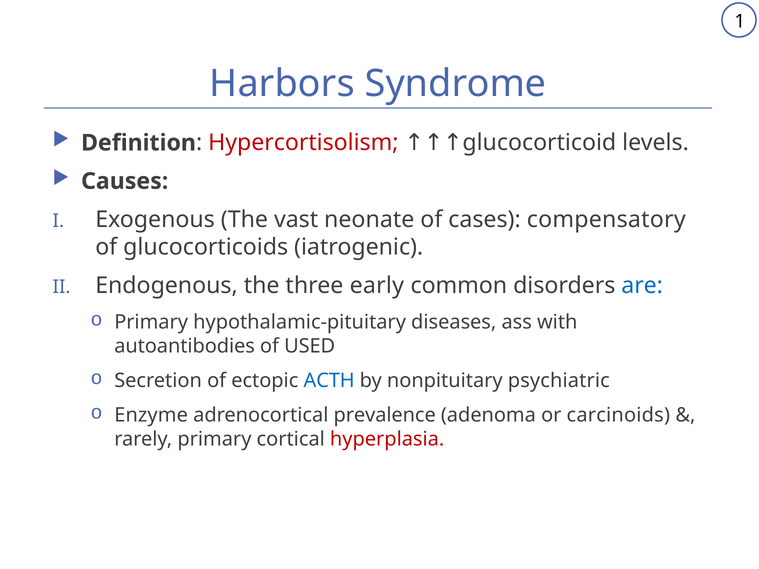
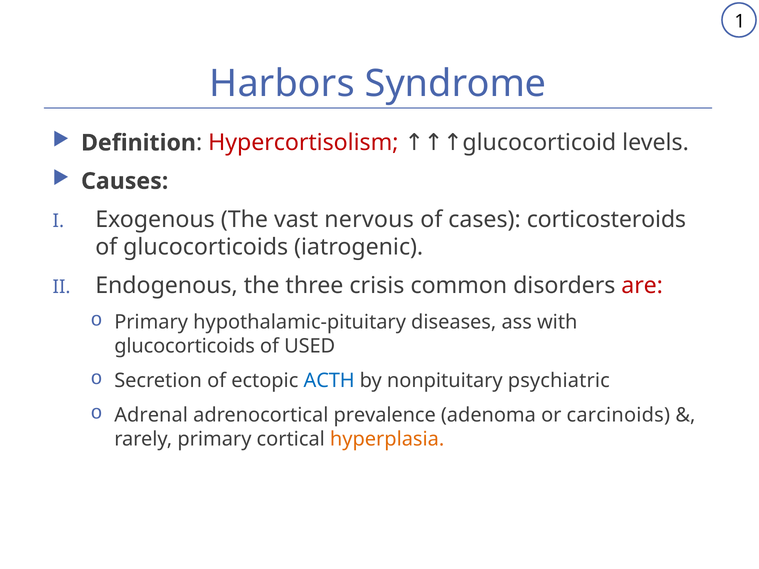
neonate: neonate -> nervous (369, 220)
compensatory: compensatory -> corticosteroids (606, 220)
early: early -> crisis (377, 286)
are colour: blue -> red (642, 286)
autoantibodies: autoantibodies -> glucocorticoids (185, 346)
Enzyme: Enzyme -> Adrenal (151, 415)
hyperplasia colour: red -> orange (387, 439)
